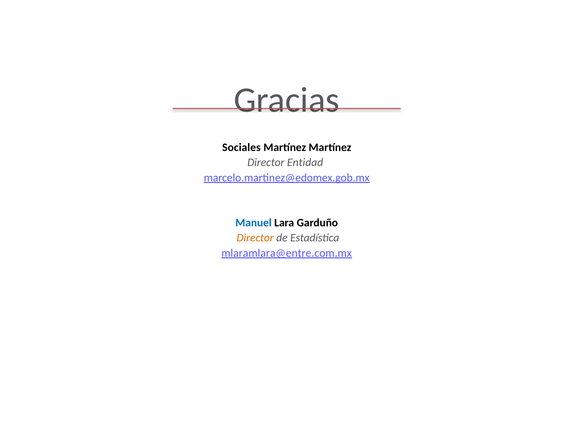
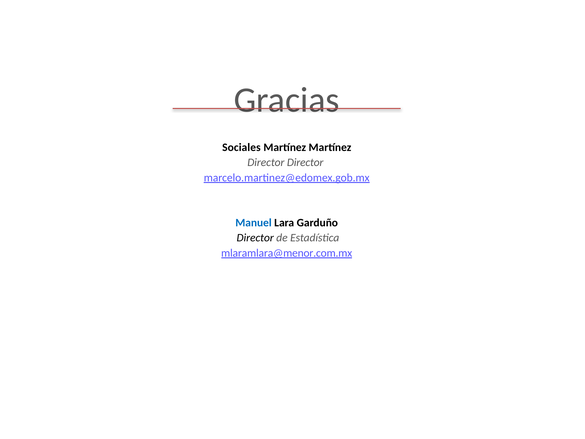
Director Entidad: Entidad -> Director (305, 162)
Director colour: orange -> black (255, 238)
mlaramlara@entre.com.mx: mlaramlara@entre.com.mx -> mlaramlara@menor.com.mx (287, 253)
